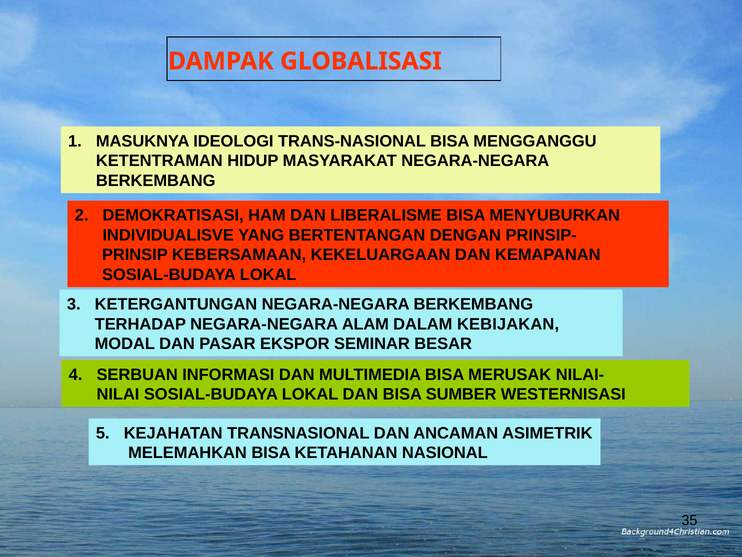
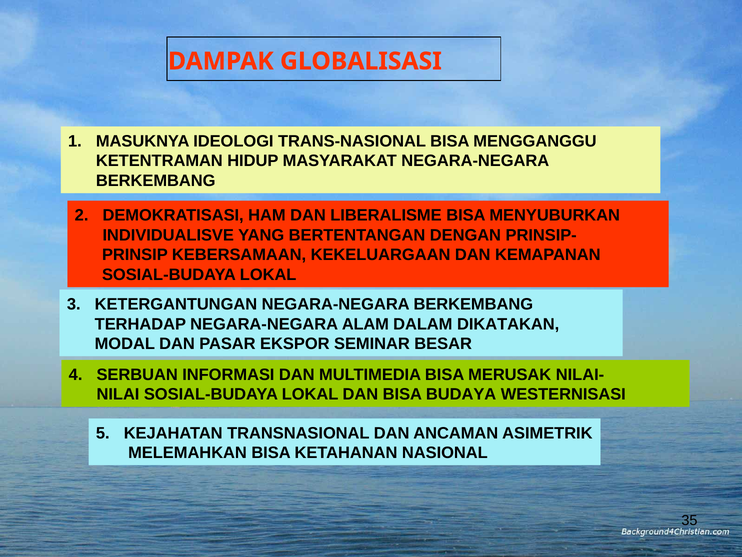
KEBIJAKAN: KEBIJAKAN -> DIKATAKAN (508, 324)
SUMBER: SUMBER -> BUDAYA (461, 394)
